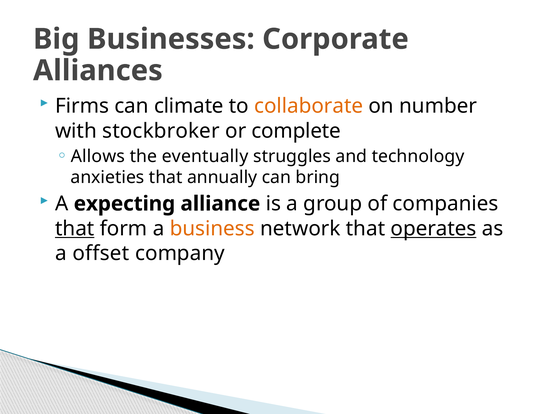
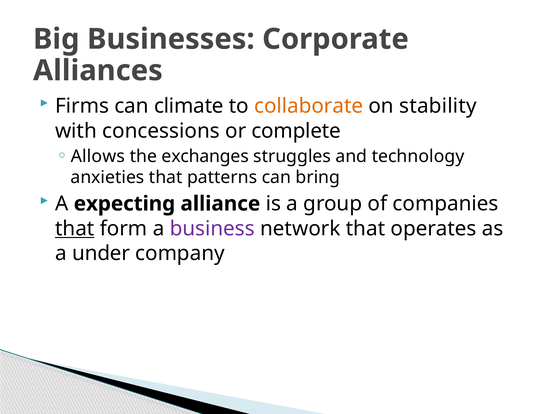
number: number -> stability (438, 106)
stockbroker: stockbroker -> concessions (161, 131)
eventually: eventually -> exchanges (205, 156)
annually: annually -> patterns (222, 177)
business colour: orange -> purple (212, 229)
operates underline: present -> none (433, 229)
offset: offset -> under (101, 253)
